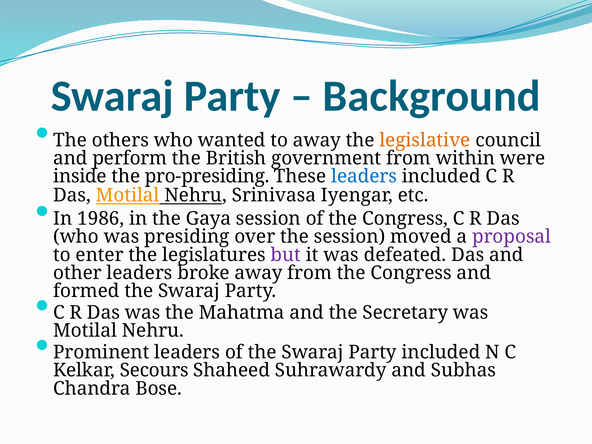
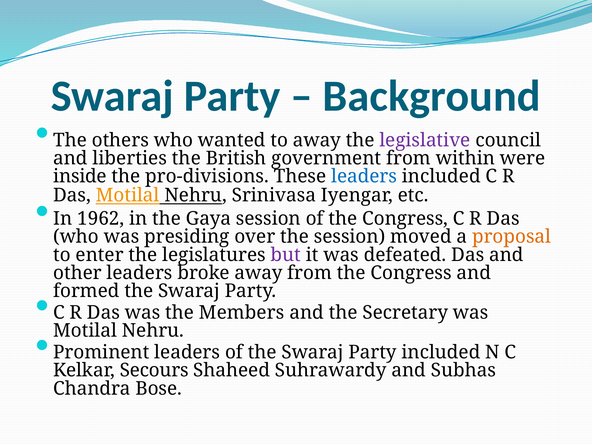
legislative colour: orange -> purple (425, 140)
perform: perform -> liberties (130, 158)
pro-presiding: pro-presiding -> pro-divisions (207, 176)
1986: 1986 -> 1962 (101, 219)
proposal colour: purple -> orange (512, 237)
Mahatma: Mahatma -> Members (242, 313)
